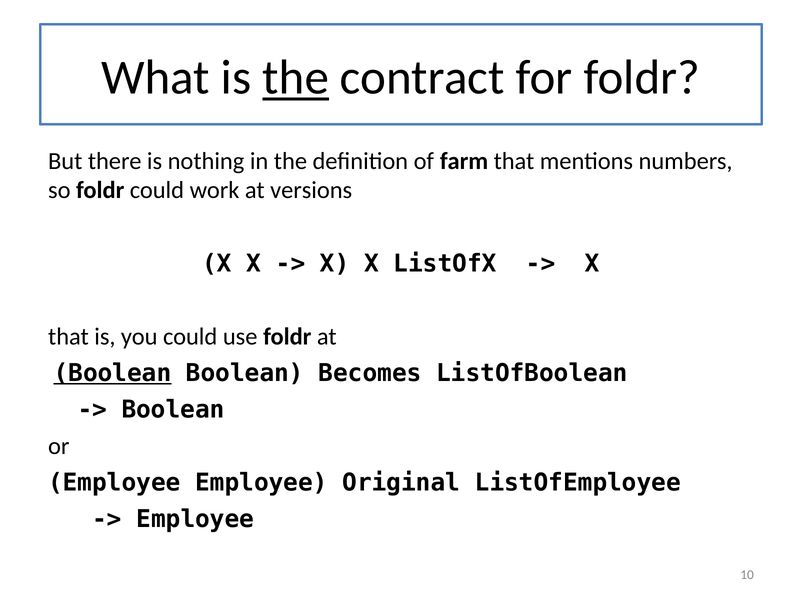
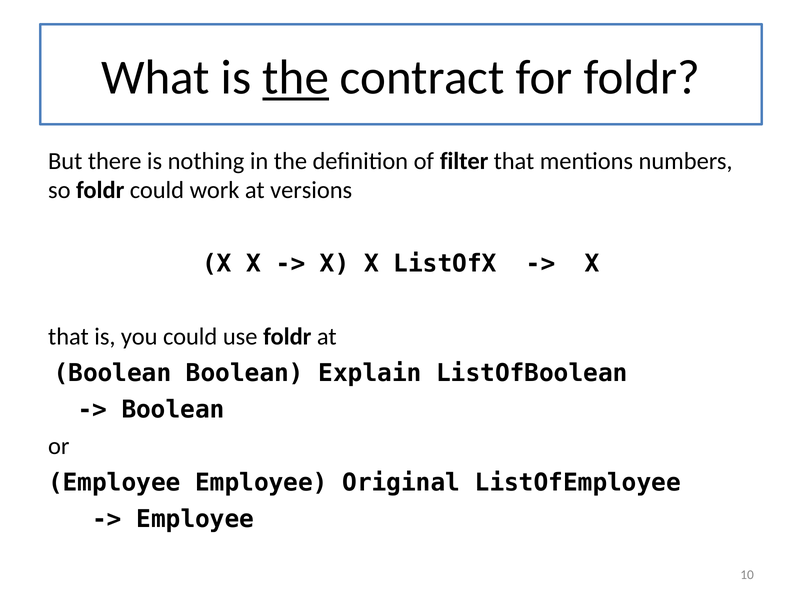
farm: farm -> filter (464, 161)
Boolean underline: present -> none (112, 373)
Becomes: Becomes -> Explain (370, 373)
